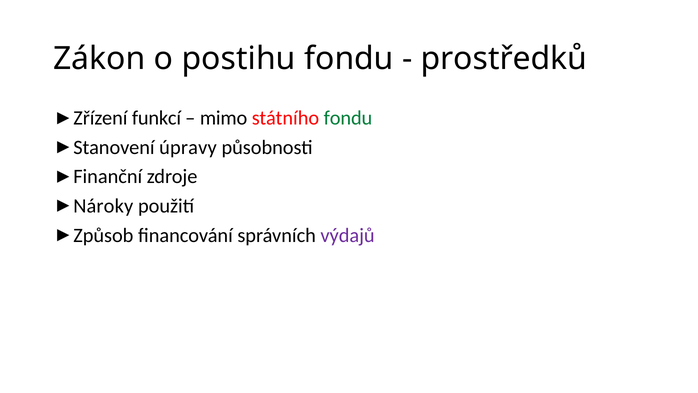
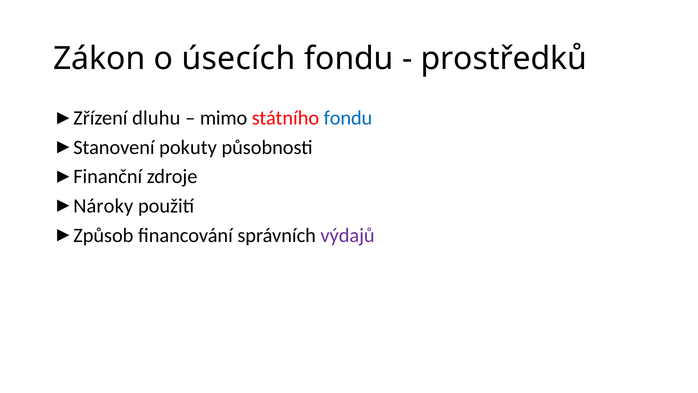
postihu: postihu -> úsecích (239, 59)
funkcí: funkcí -> dluhu (156, 118)
fondu colour: green -> blue (348, 118)
úpravy: úpravy -> pokuty (188, 147)
